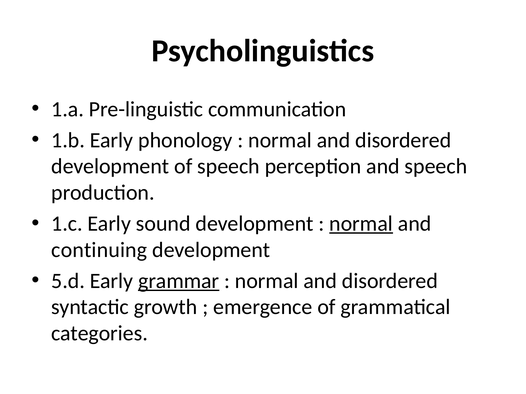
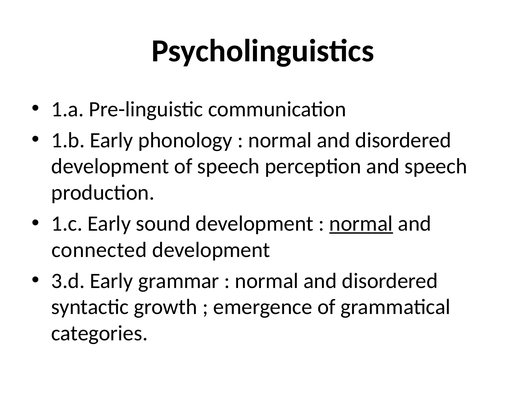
continuing: continuing -> connected (99, 250)
5.d: 5.d -> 3.d (68, 281)
grammar underline: present -> none (179, 281)
